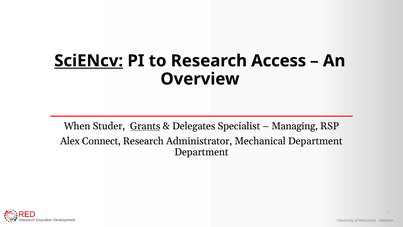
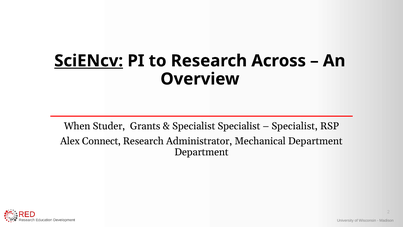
Access: Access -> Across (279, 61)
Grants underline: present -> none (145, 126)
Delegates: Delegates -> Specialist (194, 126)
Managing: Managing -> Specialist (295, 126)
